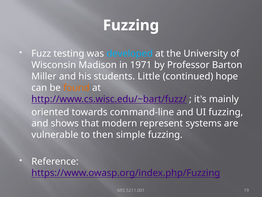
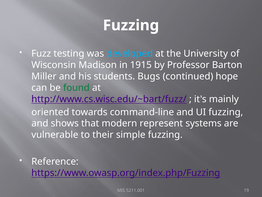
1971: 1971 -> 1915 (141, 65)
Little: Little -> Bugs (149, 76)
found colour: orange -> green (76, 88)
then: then -> their (103, 134)
